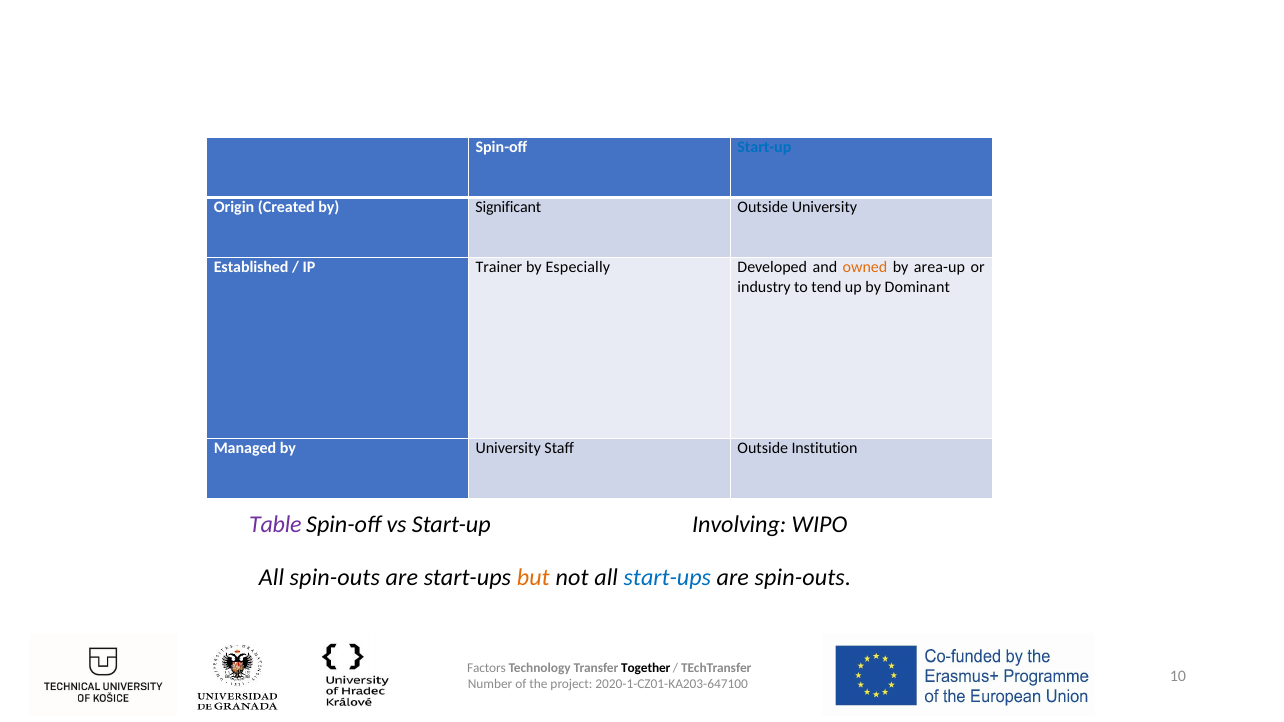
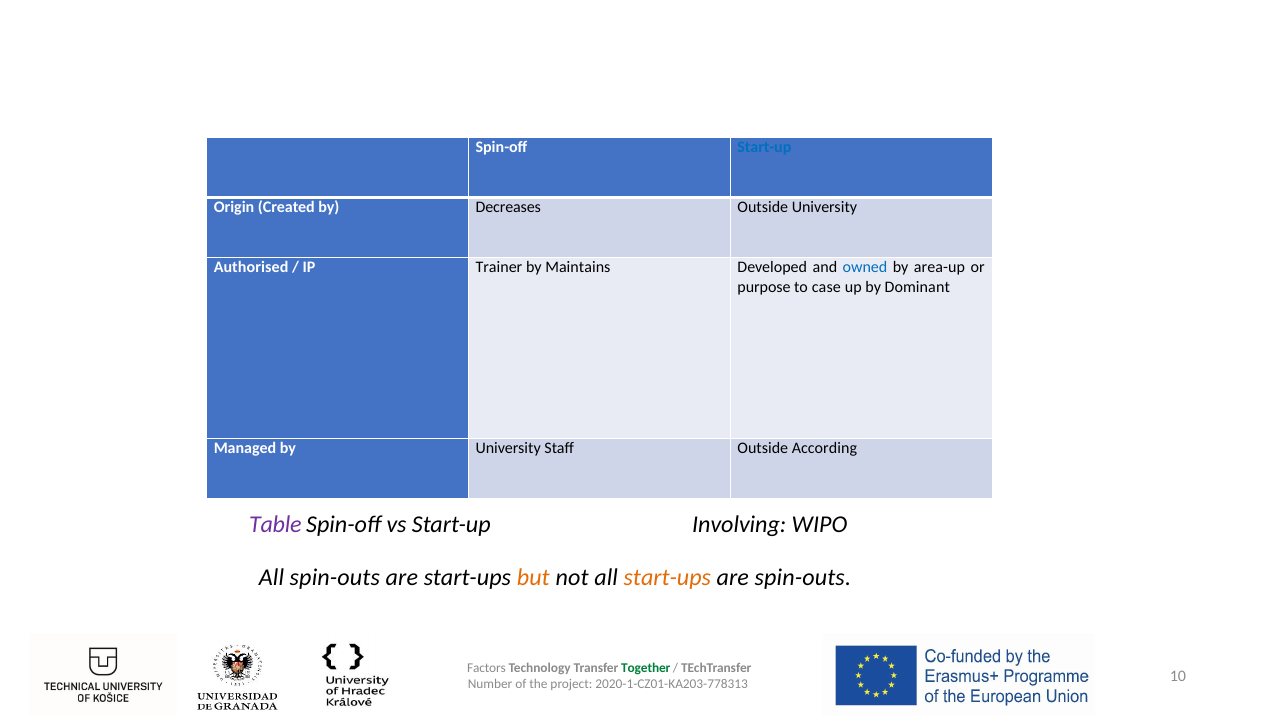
Significant: Significant -> Decreases (508, 207)
Established: Established -> Authorised (251, 268)
Especially: Especially -> Maintains (578, 268)
owned colour: orange -> blue (865, 268)
industry: industry -> purpose (764, 287)
tend: tend -> case (826, 287)
Institution: Institution -> According (824, 448)
start-ups colour: blue -> orange (667, 578)
Together colour: black -> green (646, 668)
2020-1-CZ01-KA203-647100: 2020-1-CZ01-KA203-647100 -> 2020-1-CZ01-KA203-778313 (672, 684)
